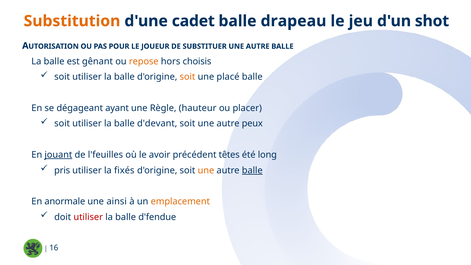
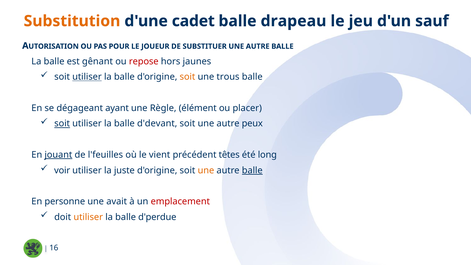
shot: shot -> sauf (432, 21)
repose colour: orange -> red (144, 61)
choisis: choisis -> jaunes (197, 61)
utiliser underline: none -> present (87, 77)
placé: placé -> trous (228, 77)
hauteur: hauteur -> élément (198, 108)
soit underline: none -> present (62, 124)
avoir: avoir -> vient (160, 155)
pris: pris -> voir (62, 170)
fixés: fixés -> juste (124, 170)
anormale: anormale -> personne (65, 201)
ainsi: ainsi -> avait (117, 201)
emplacement colour: orange -> red (180, 201)
utiliser colour: red -> orange (88, 217)
d'fendue: d'fendue -> d'perdue (157, 217)
